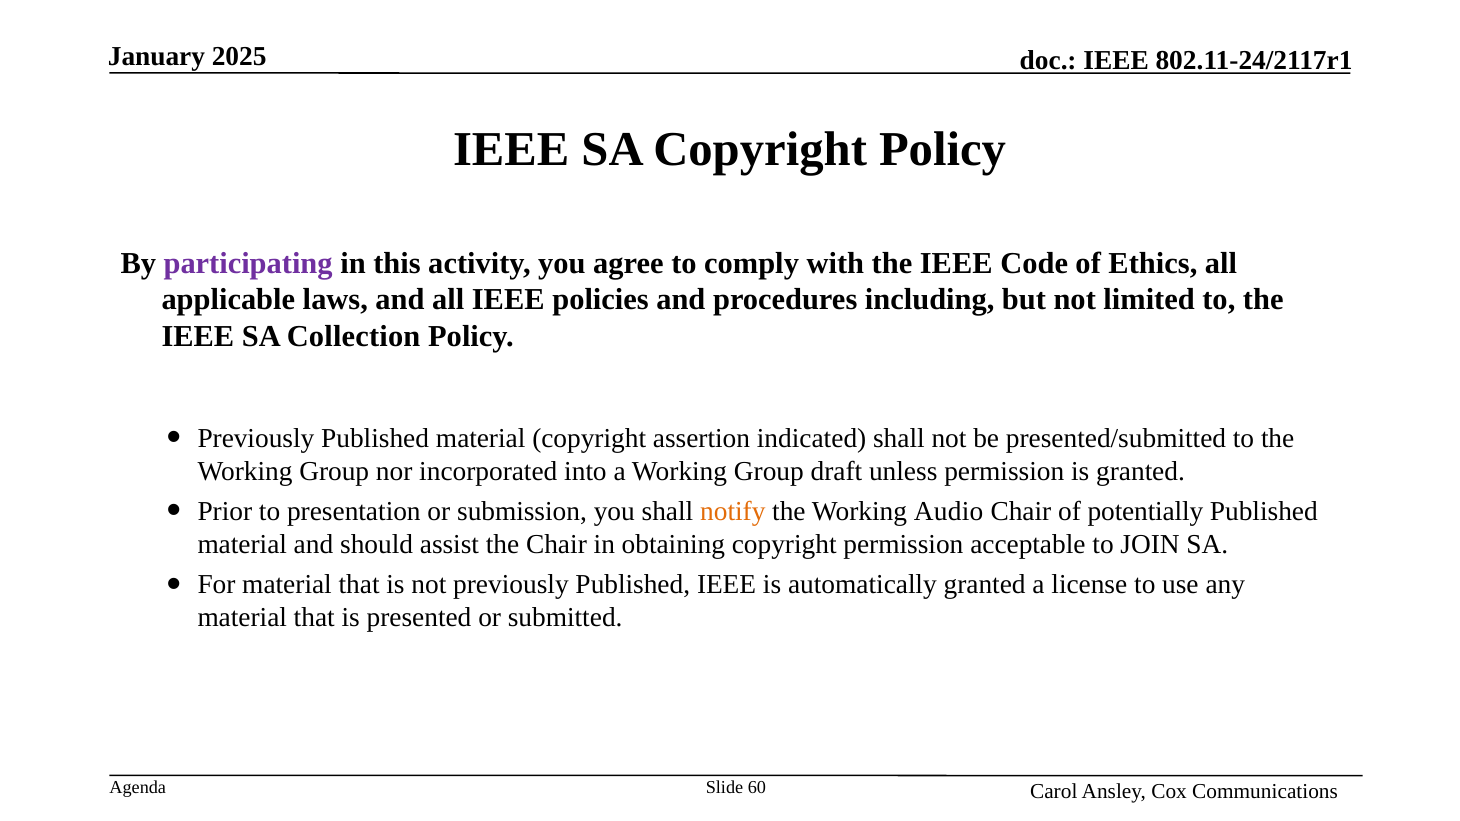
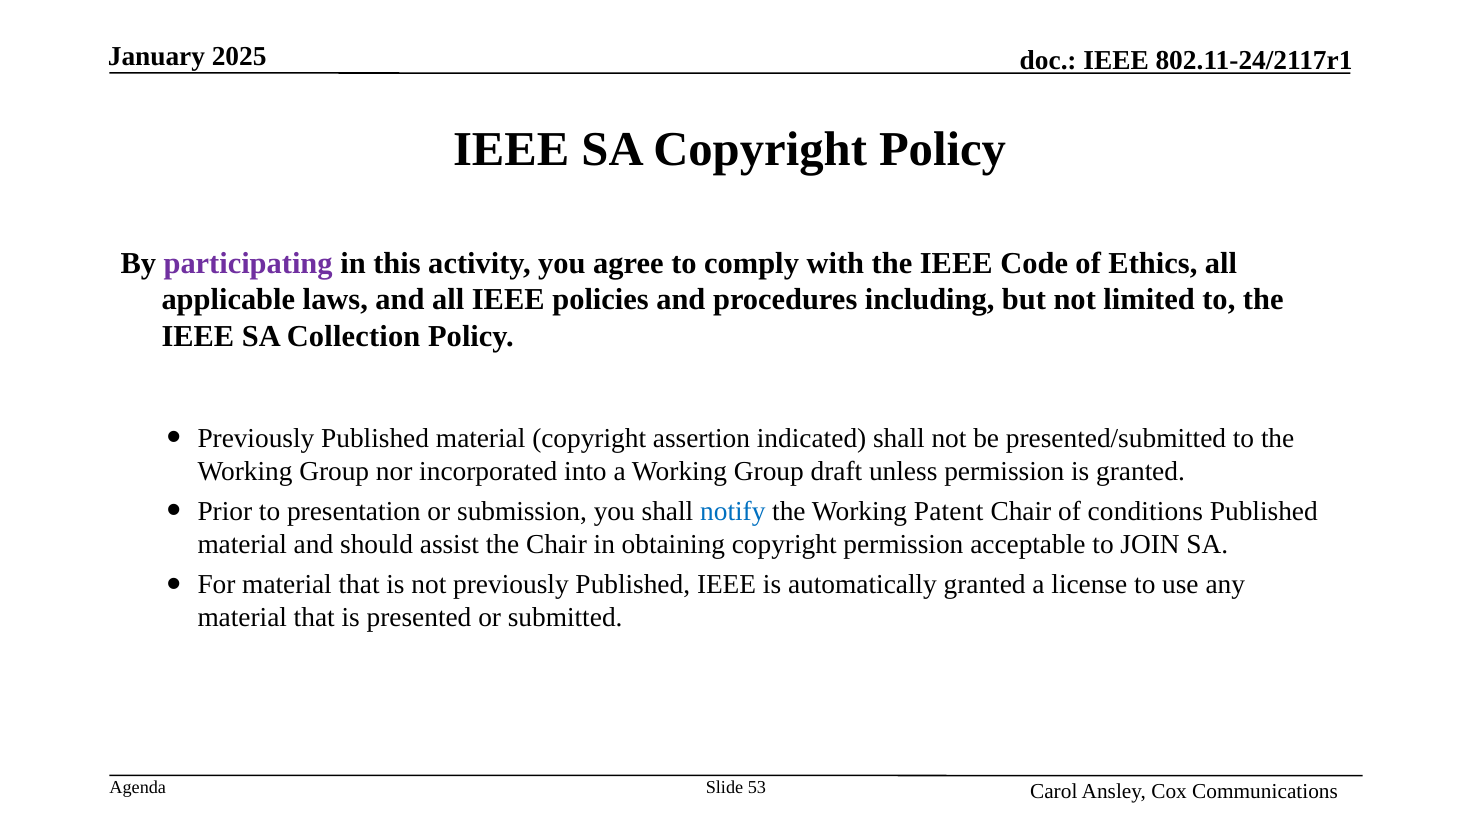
notify colour: orange -> blue (733, 512)
Audio: Audio -> Patent (949, 512)
potentially: potentially -> conditions (1145, 512)
60: 60 -> 53 (757, 788)
